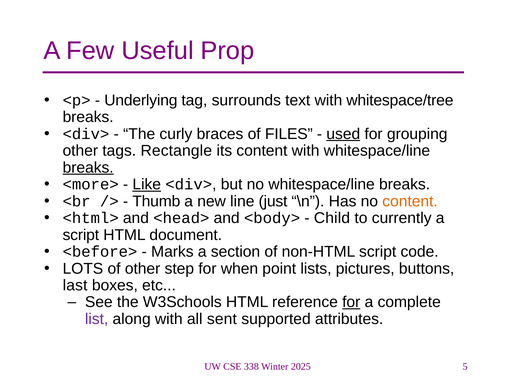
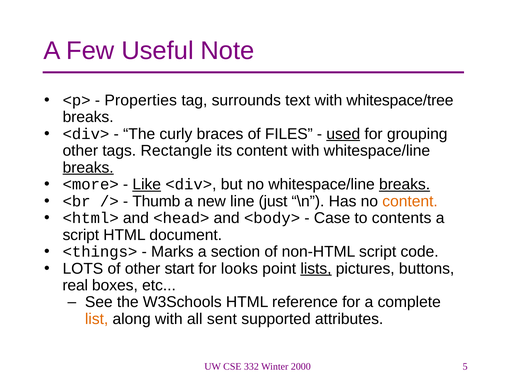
Prop: Prop -> Note (227, 51)
Underlying: Underlying -> Properties (141, 100)
breaks underline: none -> present (405, 185)
Child: Child -> Case (332, 218)
currently: currently -> contents (402, 218)
<before>: <before> -> <things> (100, 252)
step: step -> start (179, 269)
when: when -> looks (239, 269)
lists underline: none -> present (316, 269)
last: last -> real (75, 286)
for underline: present -> none (351, 302)
list colour: purple -> orange (97, 319)
338: 338 -> 332 (251, 367)
2025: 2025 -> 2000 (301, 367)
